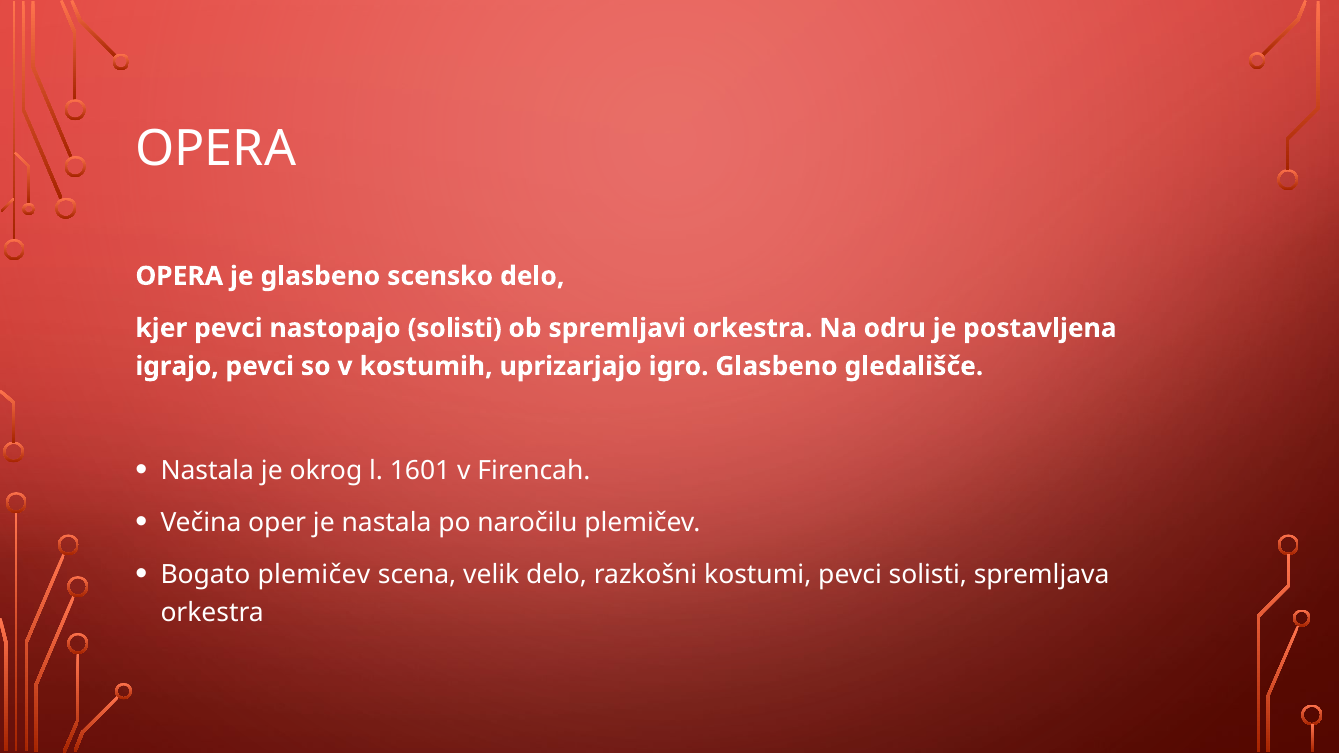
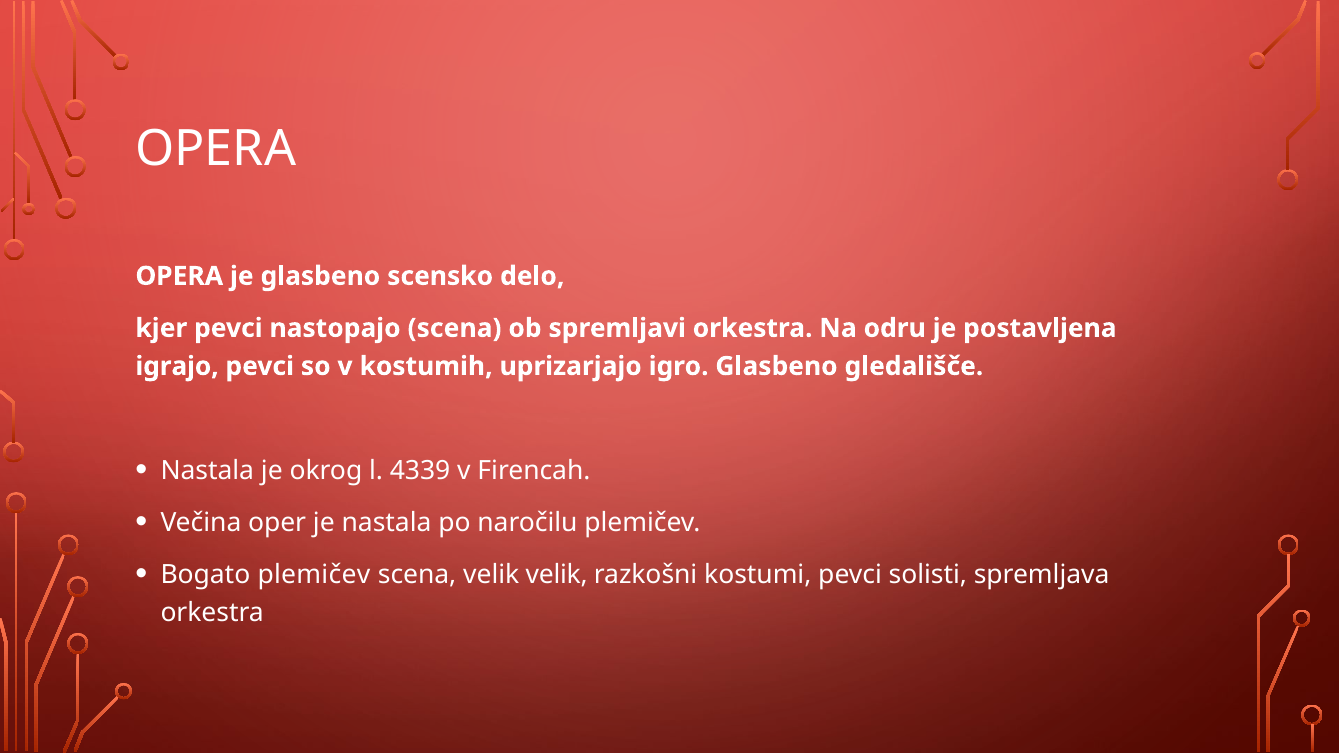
nastopajo solisti: solisti -> scena (455, 328)
1601: 1601 -> 4339 (420, 470)
velik delo: delo -> velik (557, 575)
